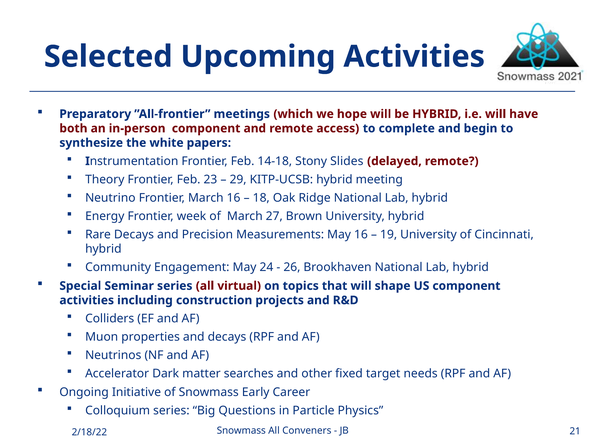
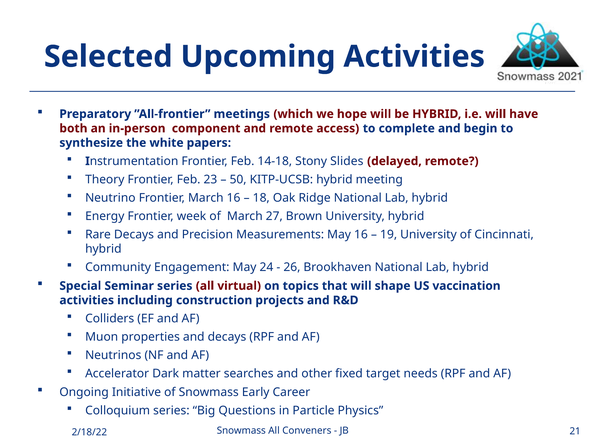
29: 29 -> 50 (238, 179)
US component: component -> vaccination (466, 286)
